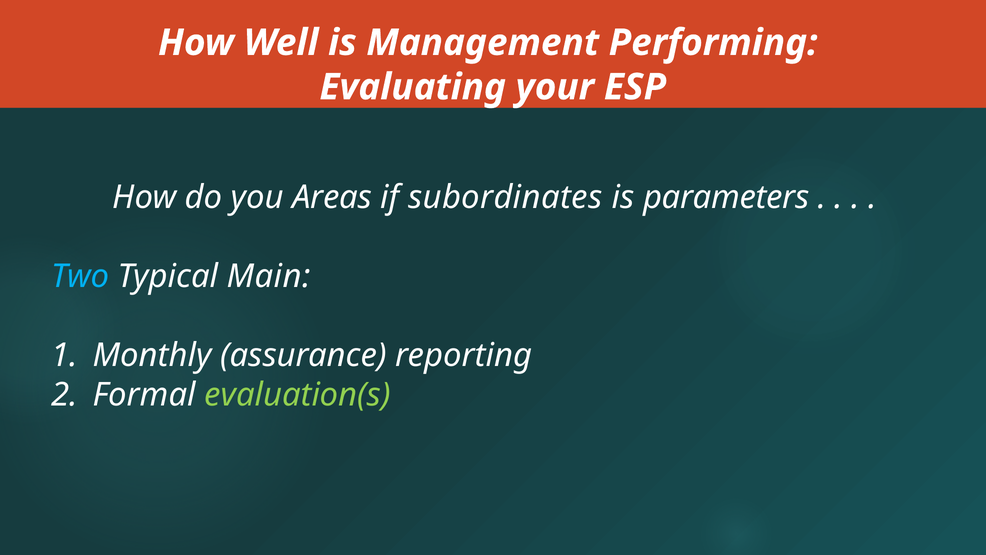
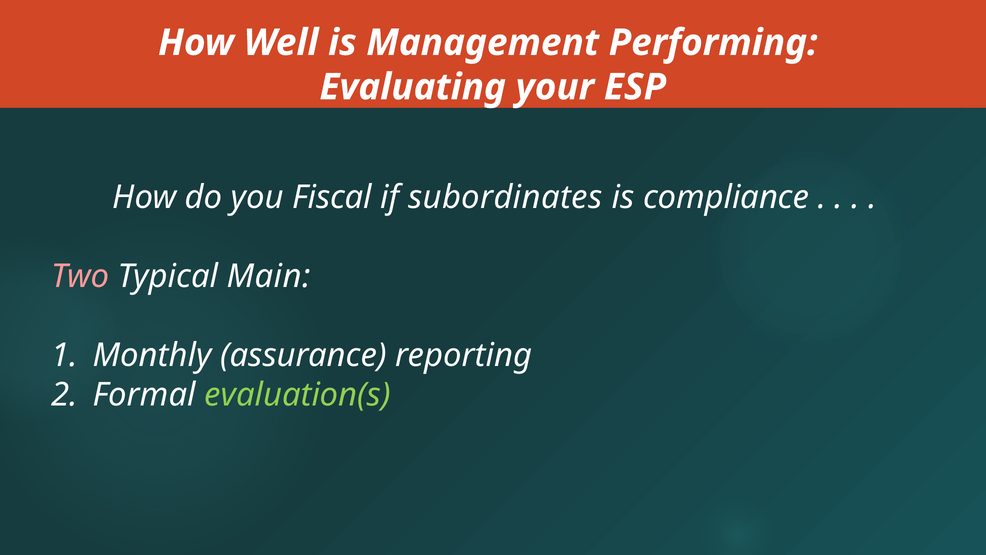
Areas: Areas -> Fiscal (332, 197)
parameters: parameters -> compliance (726, 197)
Two colour: light blue -> pink (80, 276)
